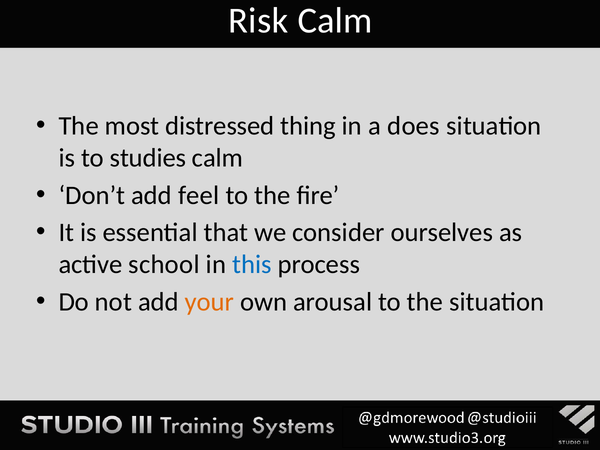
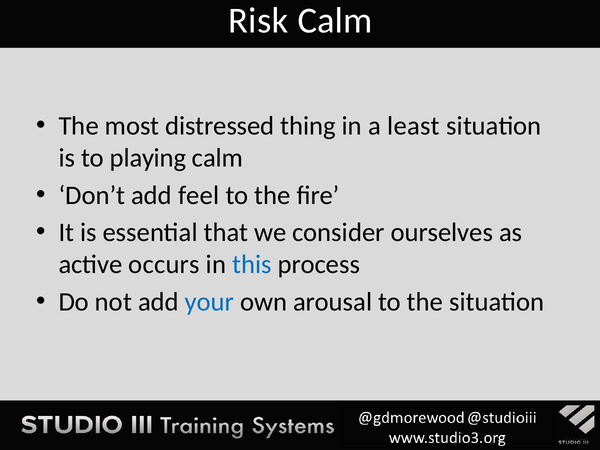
does: does -> least (414, 126)
studies: studies -> playing (148, 158)
school: school -> occurs (164, 265)
your colour: orange -> blue (209, 302)
